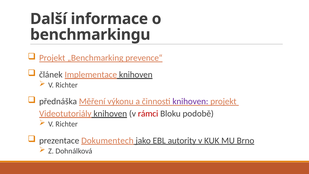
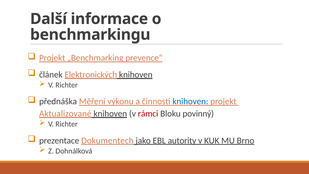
Implementace: Implementace -> Elektronických (91, 75)
knihoven colour: purple -> blue (190, 101)
Videotutoriály: Videotutoriály -> Aktualizované (65, 114)
podobě: podobě -> povinný (198, 114)
